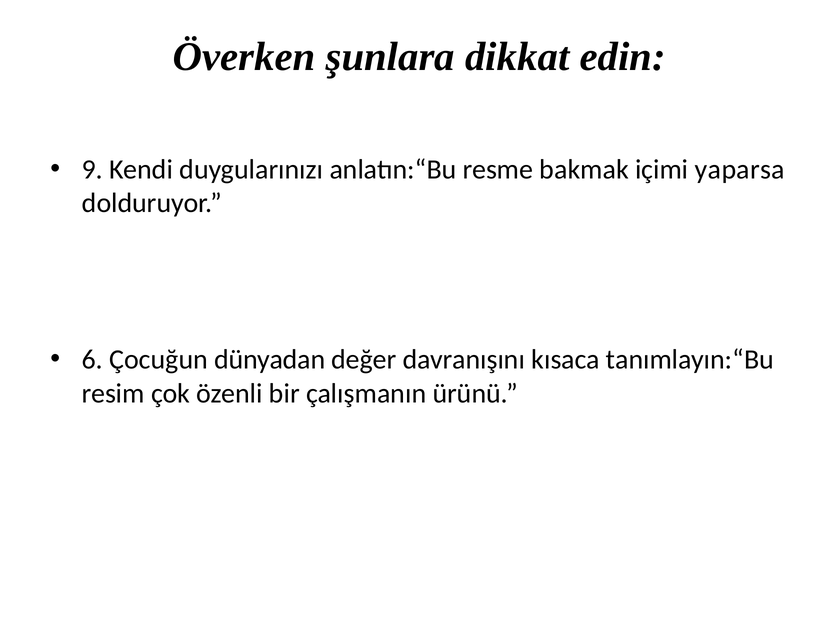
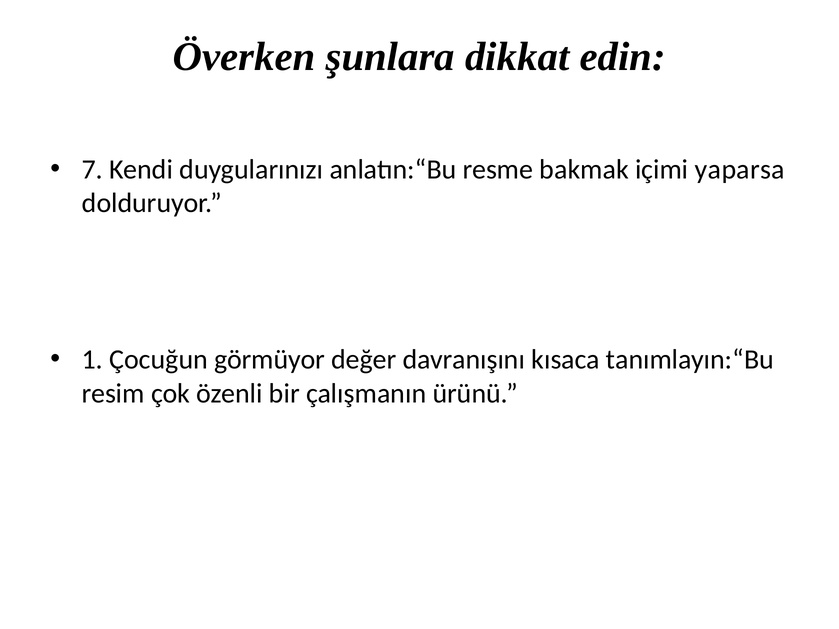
9: 9 -> 7 (92, 170)
6: 6 -> 1 (92, 360)
dünyadan: dünyadan -> görmüyor (270, 360)
